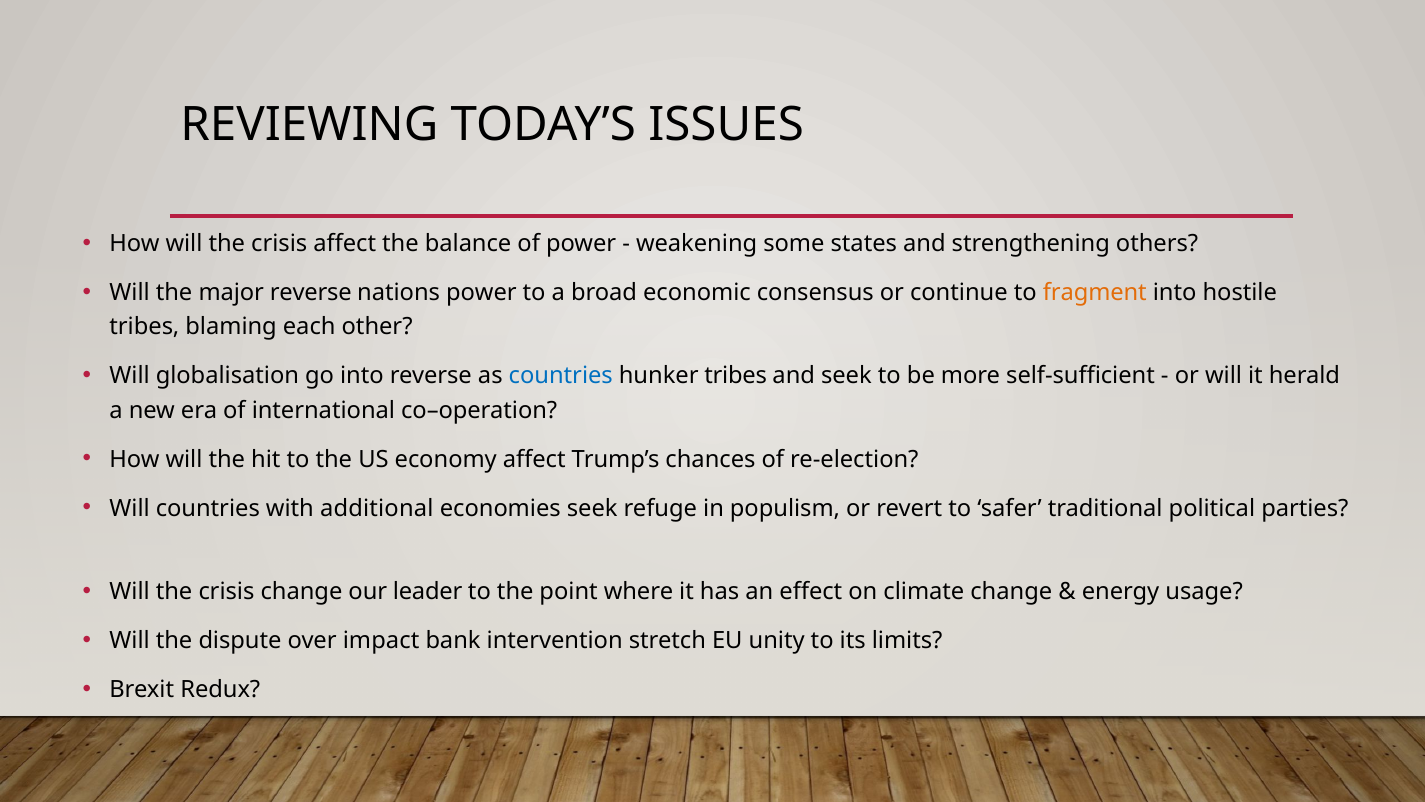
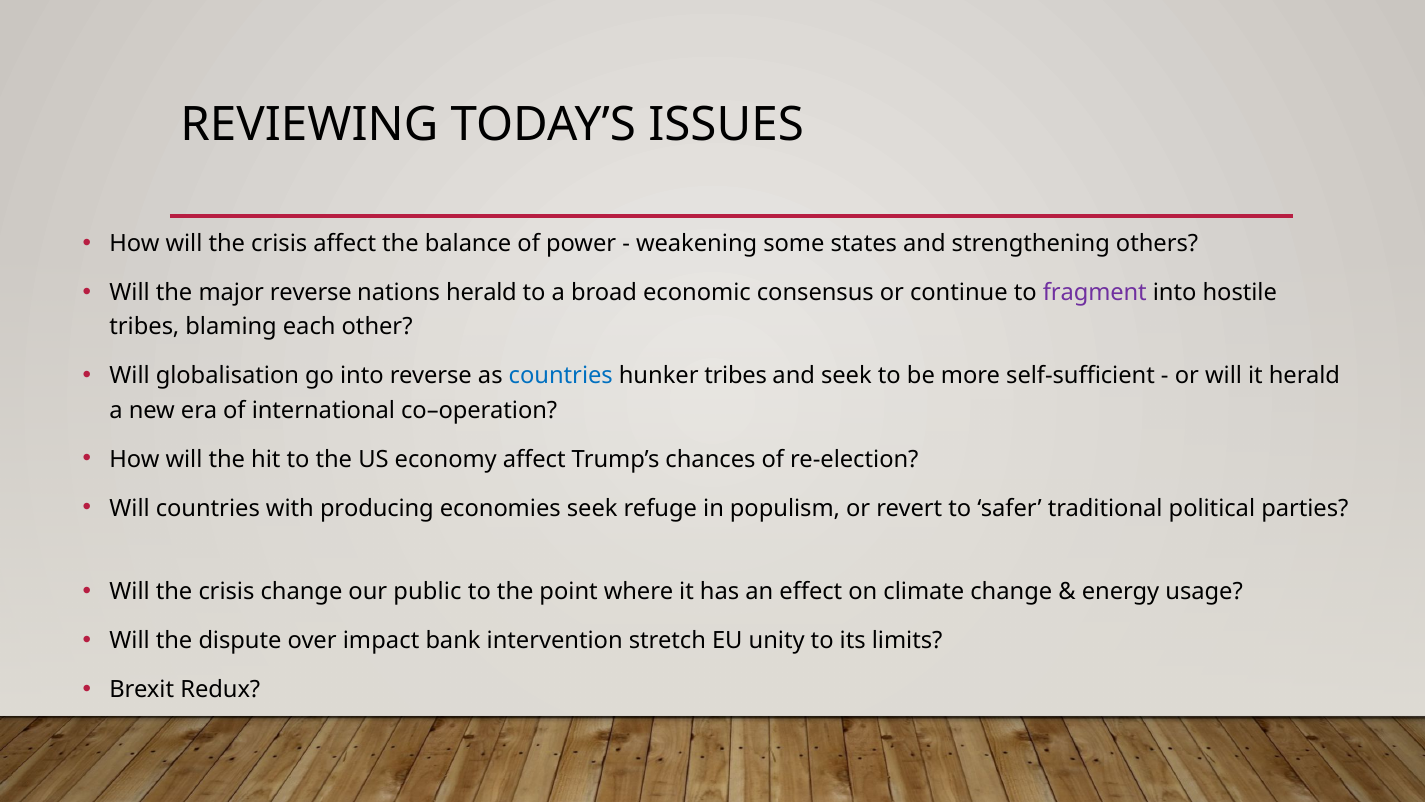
nations power: power -> herald (481, 293)
fragment colour: orange -> purple (1095, 293)
additional: additional -> producing (377, 508)
leader: leader -> public (427, 591)
